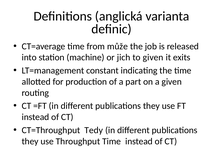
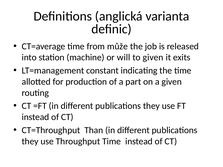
jich: jich -> will (124, 58)
Tedy: Tedy -> Than (94, 130)
